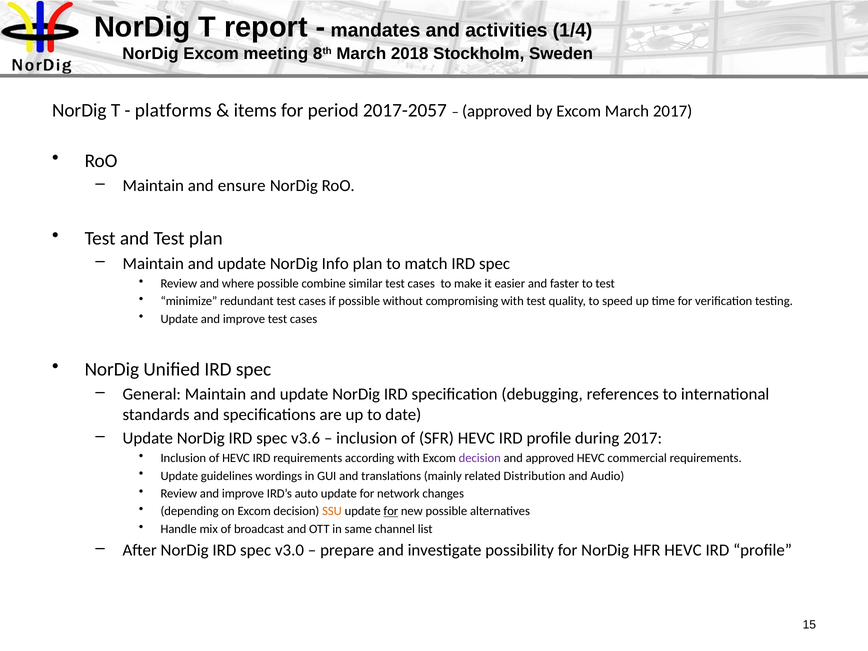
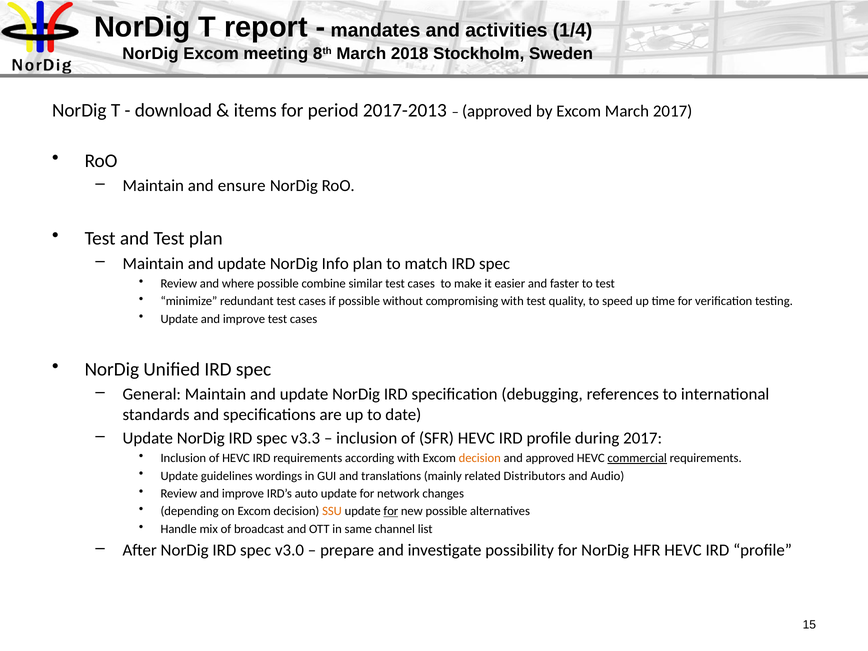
platforms: platforms -> download (173, 110)
2017-2057: 2017-2057 -> 2017-2013 (405, 110)
v3.6: v3.6 -> v3.3 (306, 438)
decision colour: purple -> orange (480, 458)
commercial underline: none -> present (637, 458)
Distribution: Distribution -> Distributors (535, 476)
